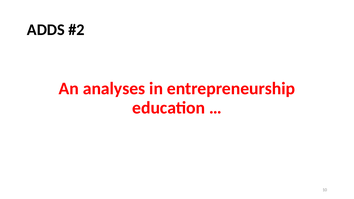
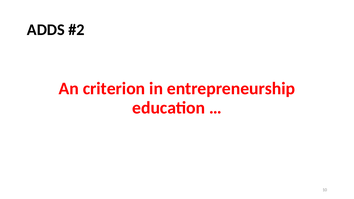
analyses: analyses -> criterion (114, 89)
